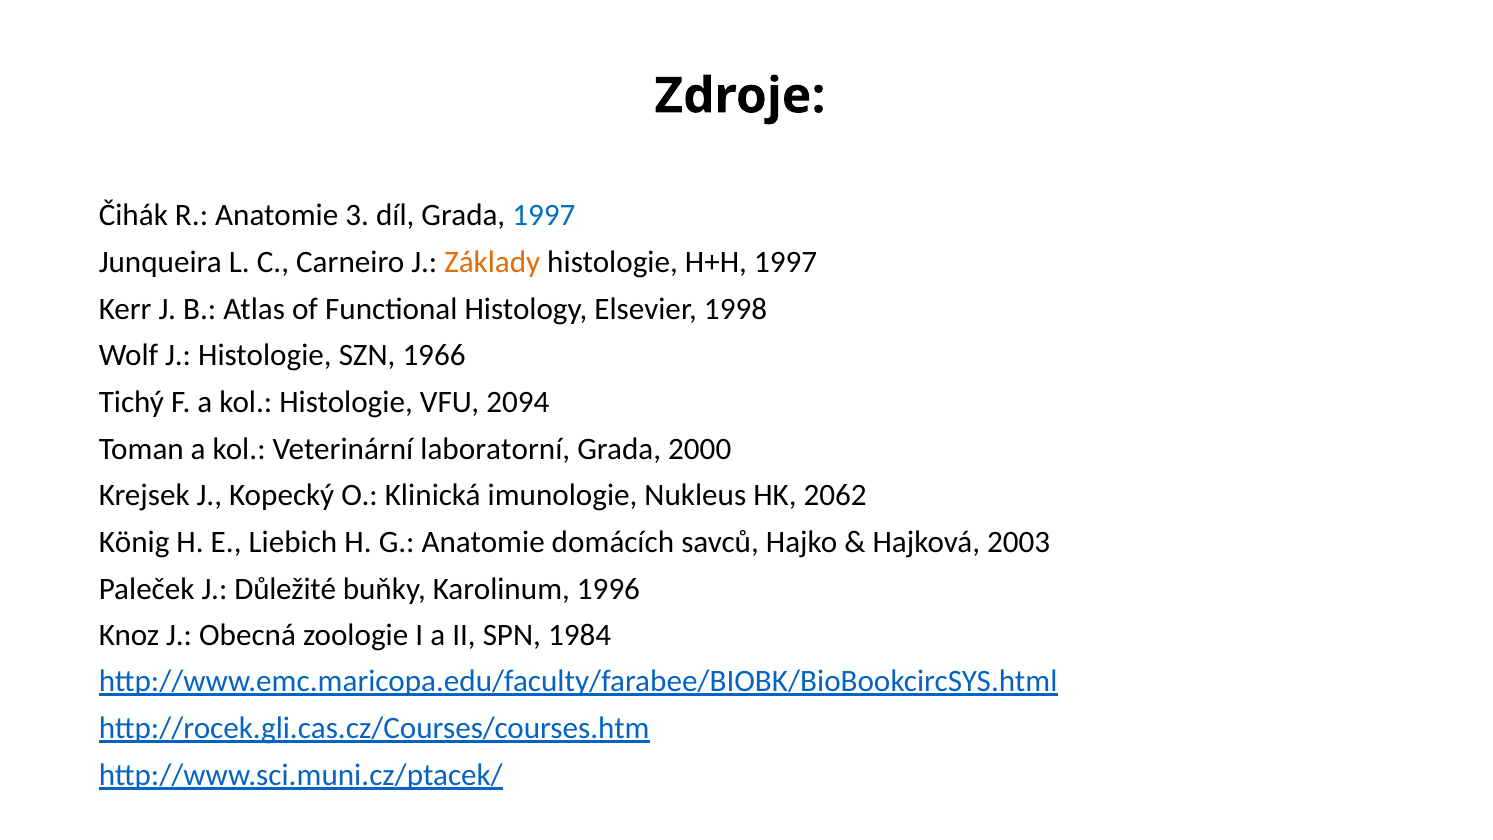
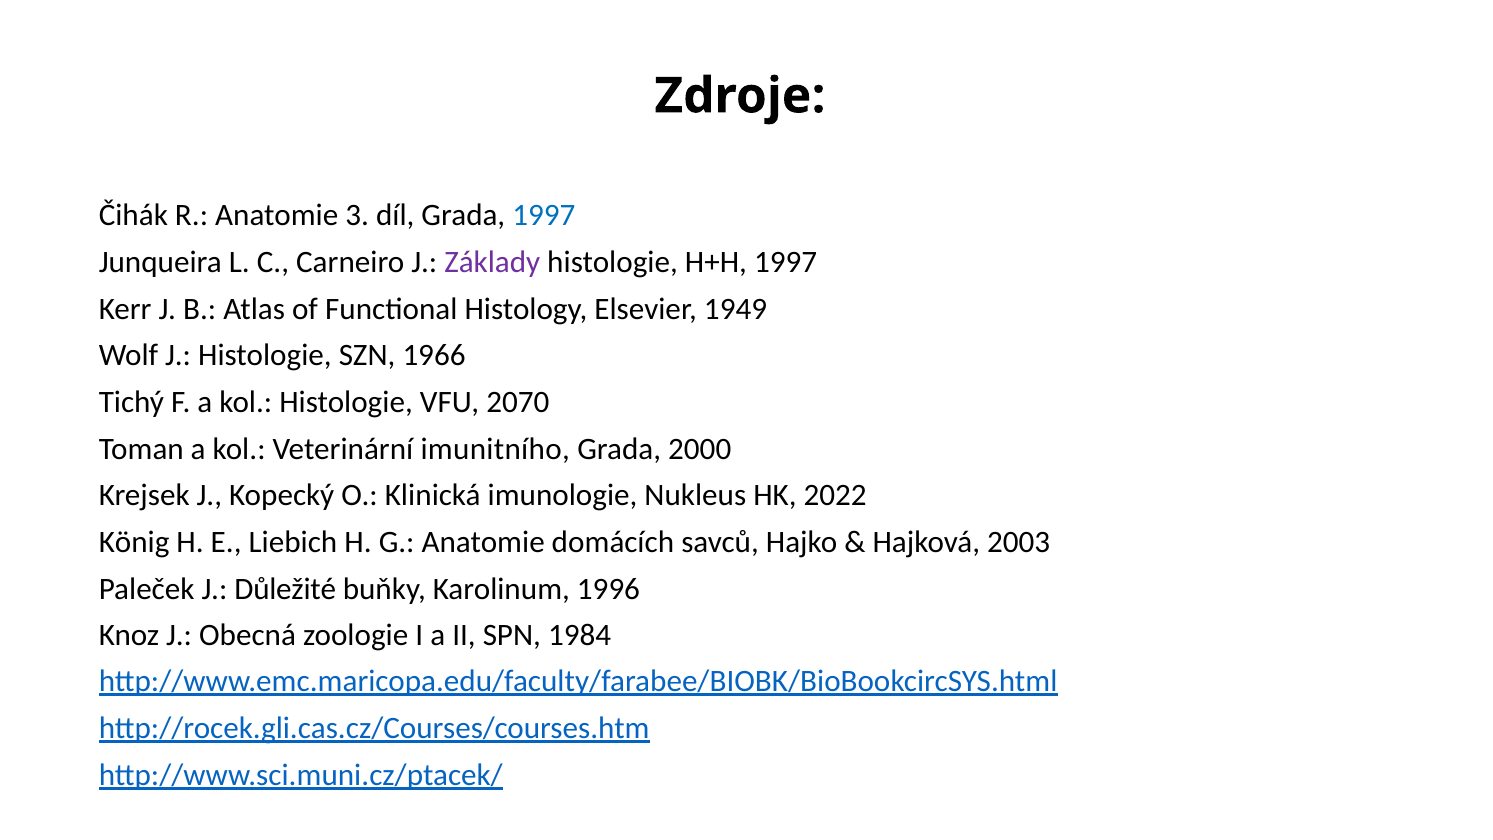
Základy colour: orange -> purple (492, 262)
1998: 1998 -> 1949 (736, 309)
2094: 2094 -> 2070 (518, 402)
laboratorní: laboratorní -> imunitního (495, 449)
2062: 2062 -> 2022 (835, 496)
